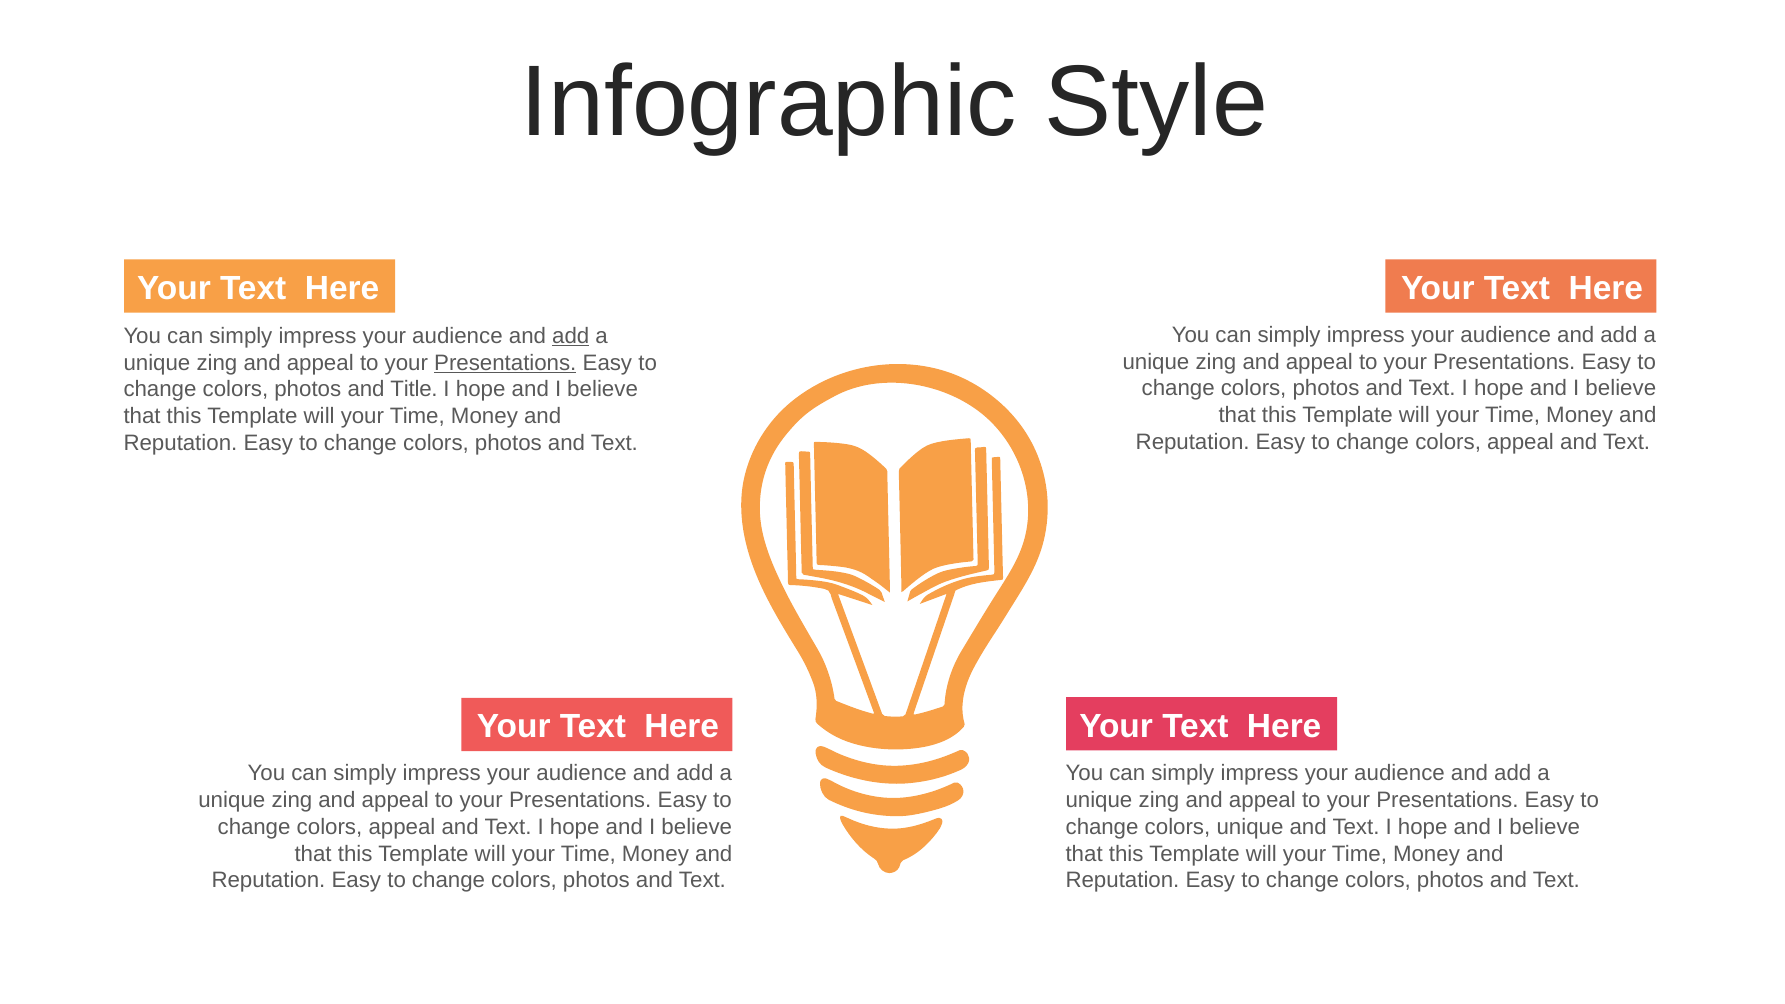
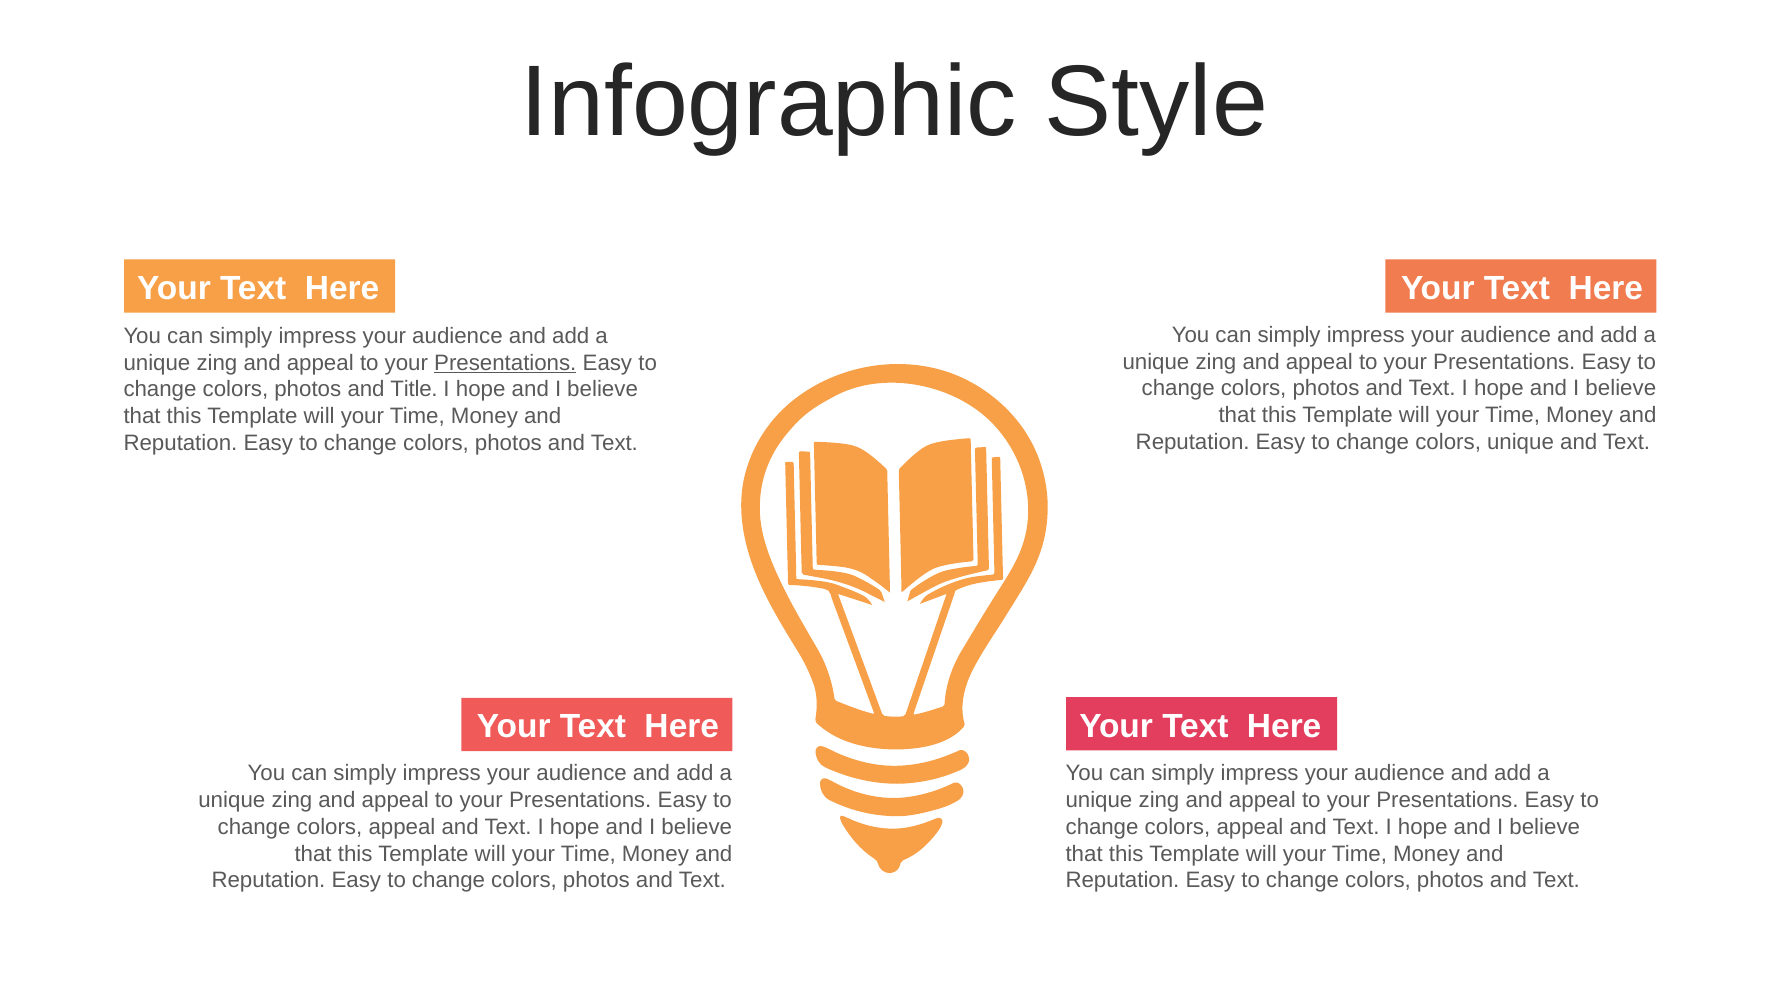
add underline: present -> none (571, 336)
appeal: appeal -> unique (1520, 442)
unique: unique -> appeal (1250, 827)
